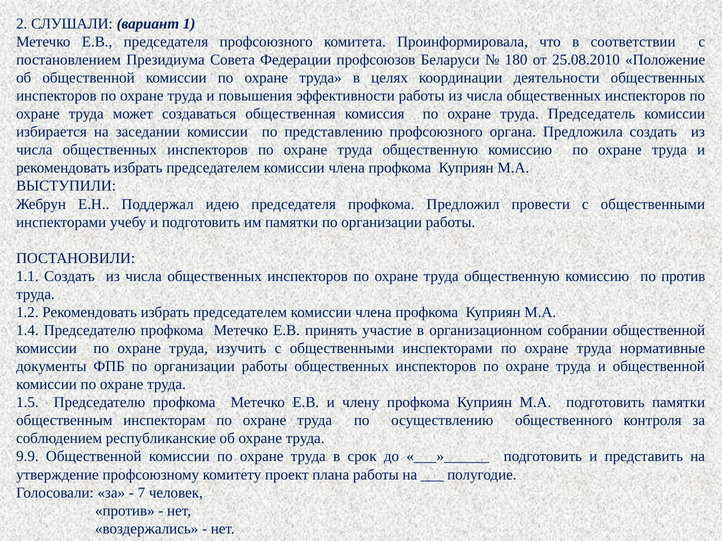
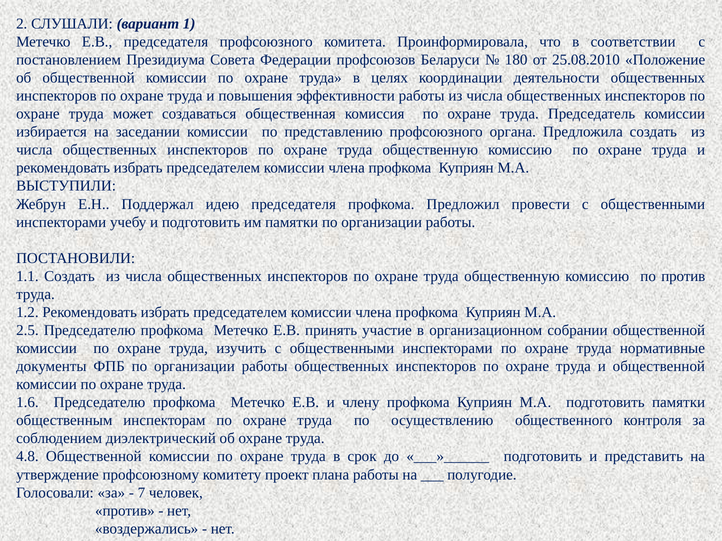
1.4: 1.4 -> 2.5 (27, 331)
1.5: 1.5 -> 1.6 (27, 403)
республиканские: республиканские -> диэлектрический (161, 439)
9.9: 9.9 -> 4.8 (27, 457)
